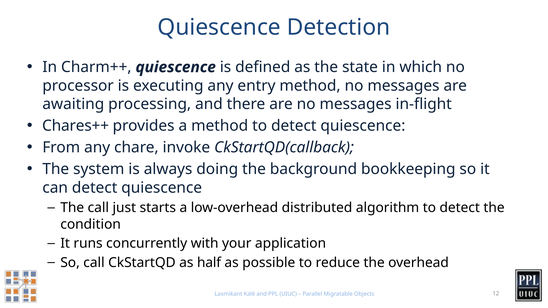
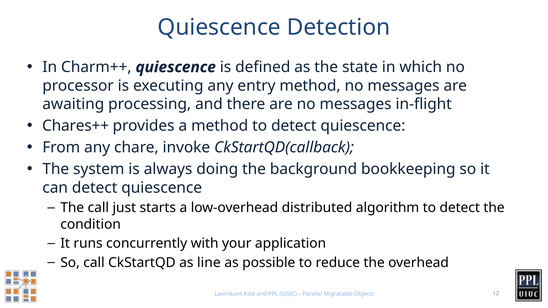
half: half -> line (209, 263)
